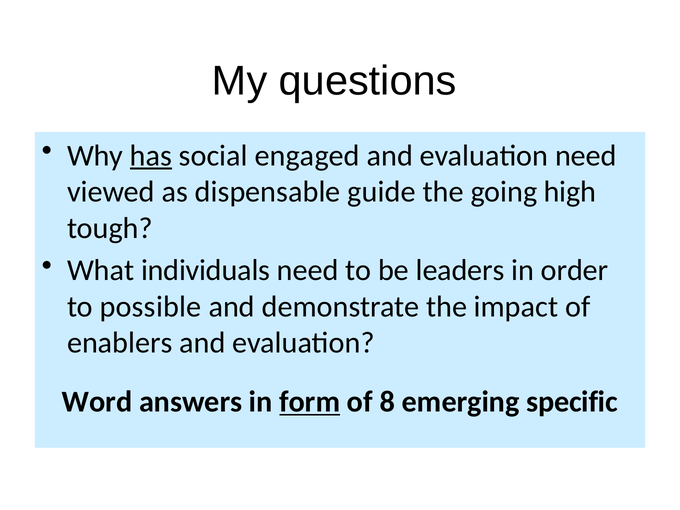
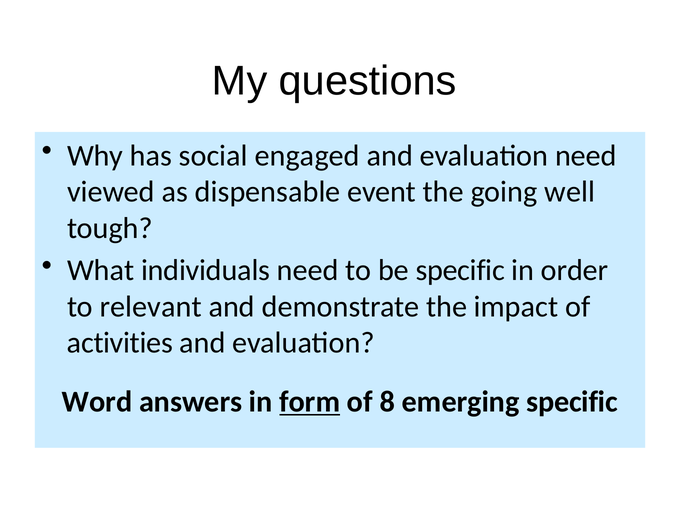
has underline: present -> none (151, 156)
guide: guide -> event (382, 192)
high: high -> well (570, 192)
be leaders: leaders -> specific (460, 270)
possible: possible -> relevant (151, 307)
enablers: enablers -> activities (120, 343)
